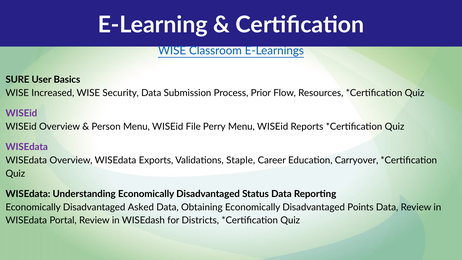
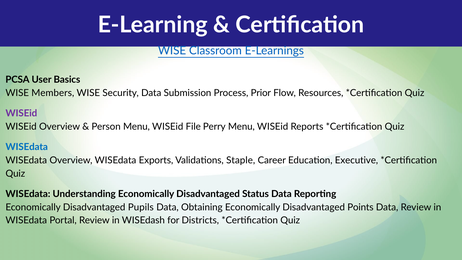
SURE: SURE -> PCSA (17, 80)
Increased: Increased -> Members (53, 93)
WISEdata colour: purple -> blue (27, 147)
Carryover: Carryover -> Executive (356, 160)
Asked: Asked -> Pupils (141, 207)
